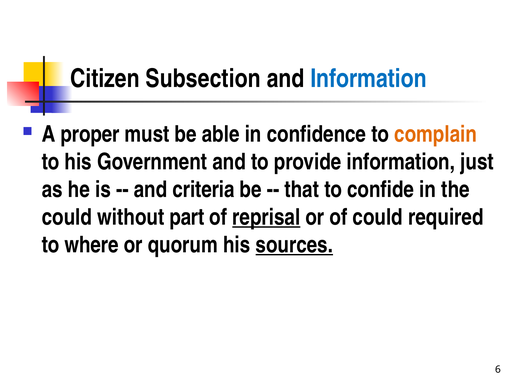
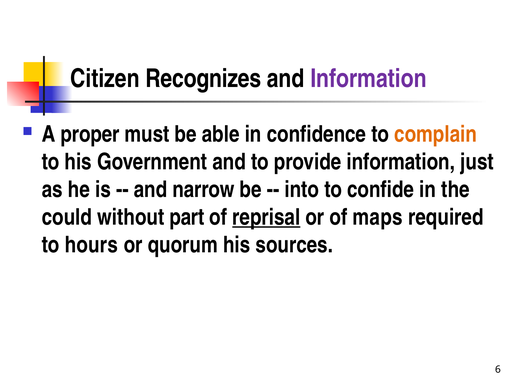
Subsection: Subsection -> Recognizes (203, 78)
Information colour: blue -> purple (369, 78)
criteria: criteria -> narrow (204, 189)
that: that -> into (302, 189)
of could: could -> maps (378, 217)
where: where -> hours (91, 245)
sources underline: present -> none (294, 245)
